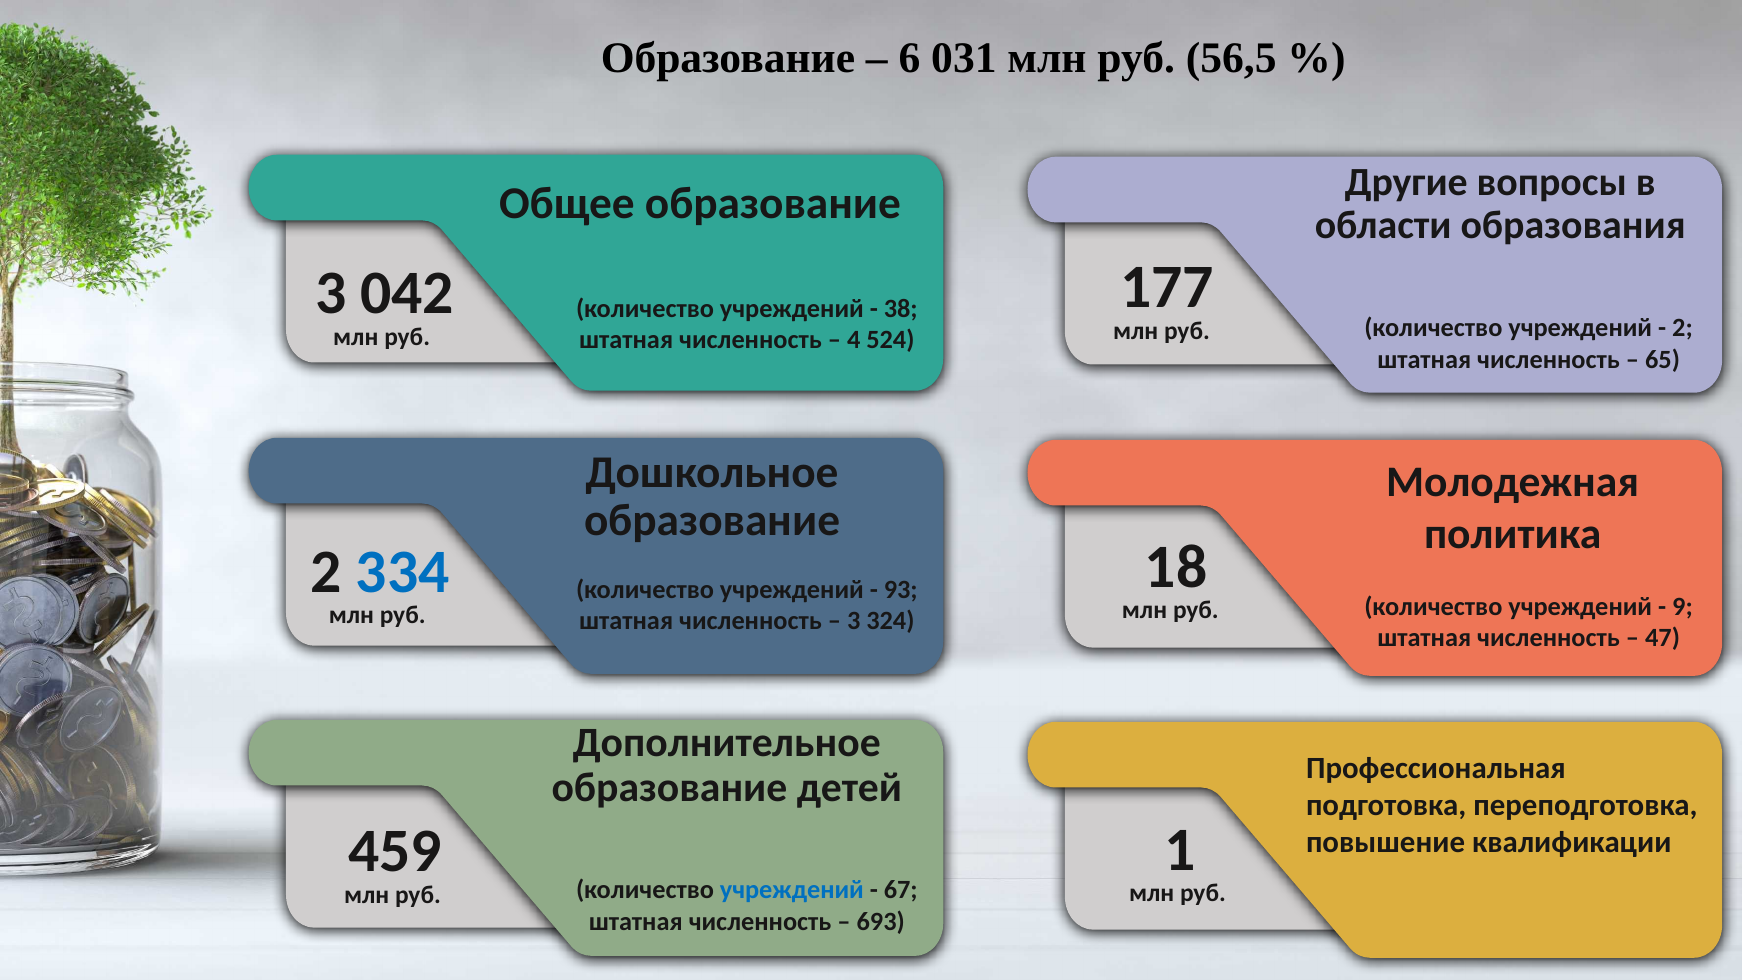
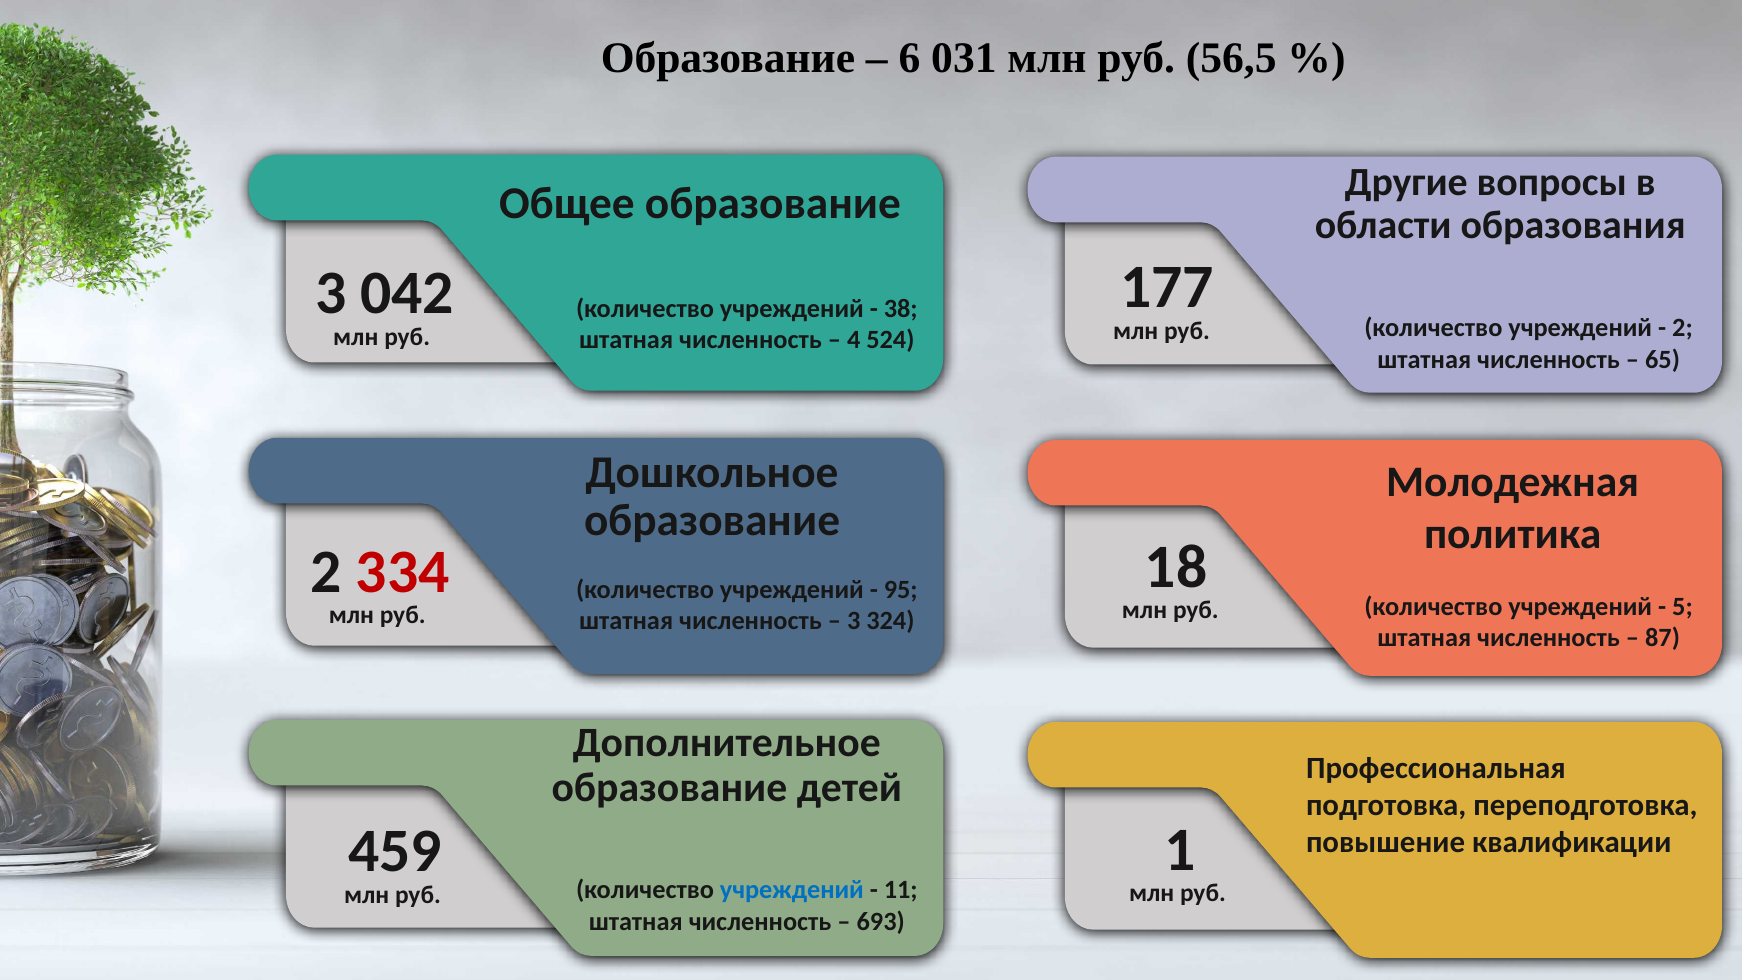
334 colour: blue -> red (403, 572)
93: 93 -> 95 (901, 589)
9: 9 -> 5 (1682, 606)
47: 47 -> 87 (1663, 638)
67: 67 -> 11 (901, 890)
